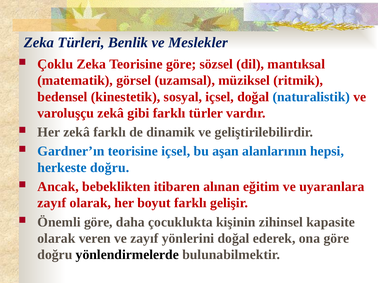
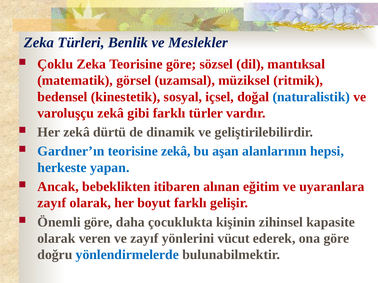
zekâ farklı: farklı -> dürtü (110, 132)
teorisine içsel: içsel -> zekâ (176, 151)
herkeste doğru: doğru -> yapan (110, 168)
yönlerini doğal: doğal -> vücut (234, 239)
yönlendirmelerde colour: black -> blue (127, 255)
